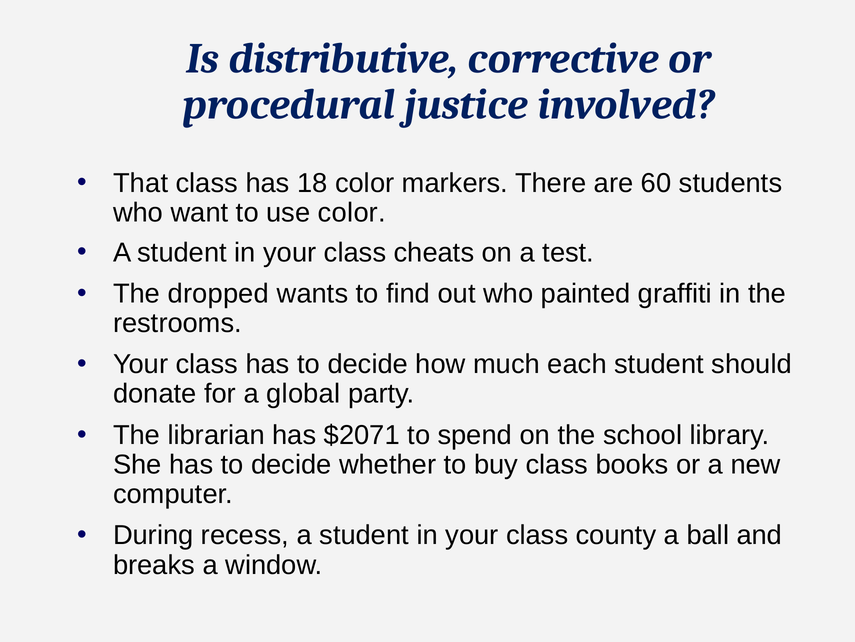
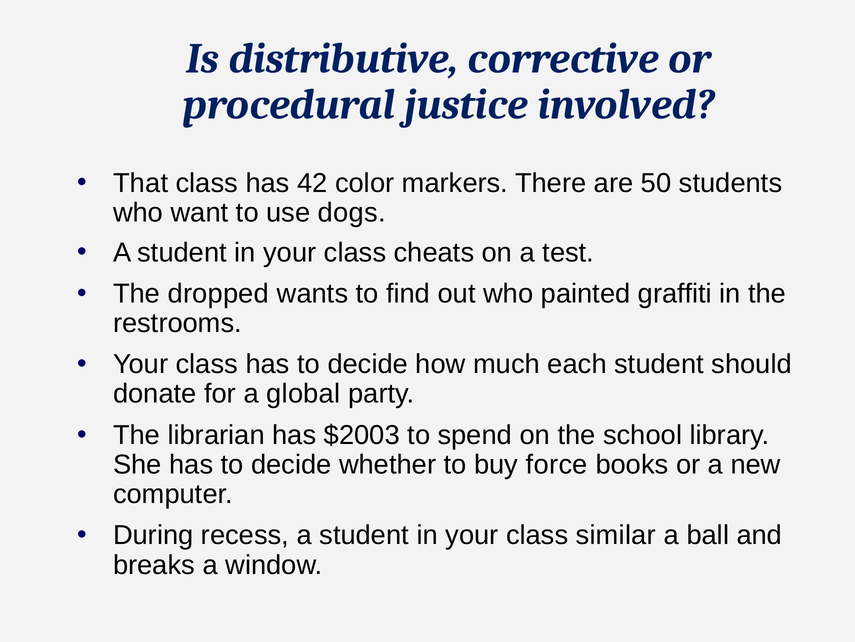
18: 18 -> 42 (312, 183)
60: 60 -> 50 (656, 183)
use color: color -> dogs (352, 212)
$2071: $2071 -> $2003 (362, 435)
buy class: class -> force (557, 464)
county: county -> similar (616, 535)
